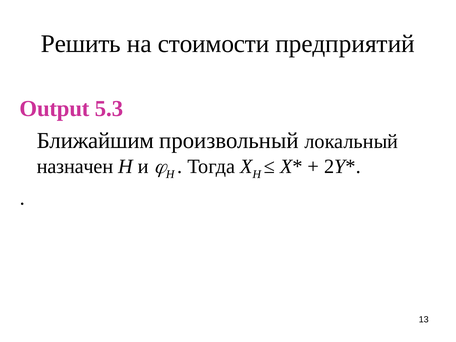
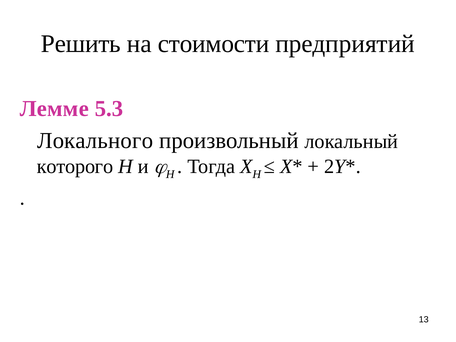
Output: Output -> Лемме (54, 109)
Ближайшим: Ближайшим -> Локального (95, 141)
назначен: назначен -> которого (75, 166)
